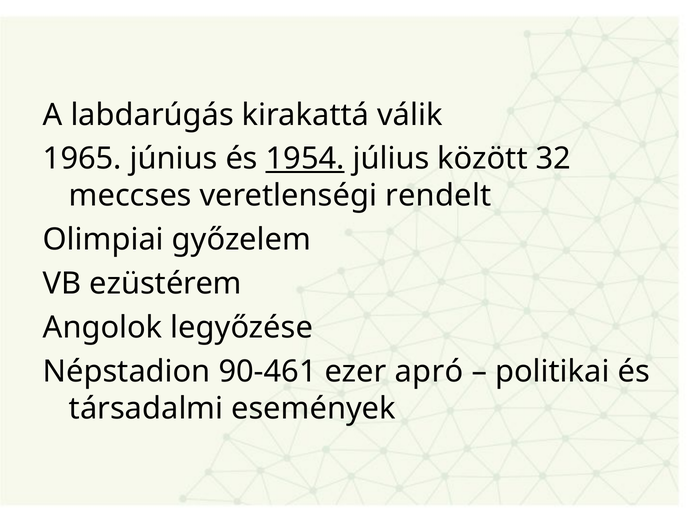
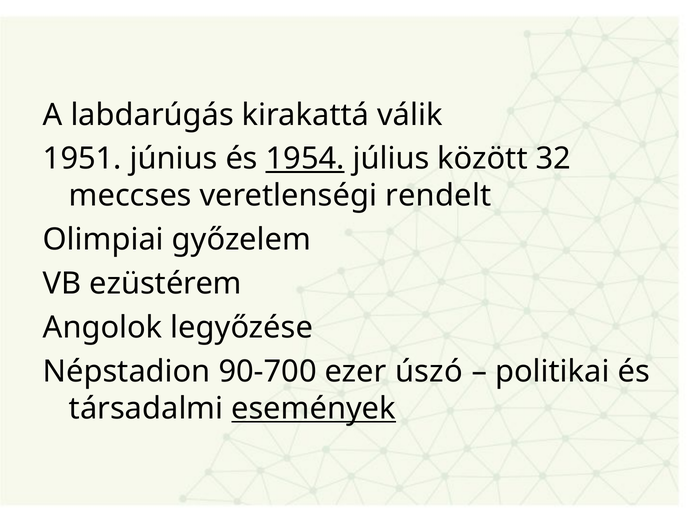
1965: 1965 -> 1951 (82, 159)
90-461: 90-461 -> 90-700 (268, 372)
apró: apró -> úszó (429, 372)
események underline: none -> present (314, 409)
